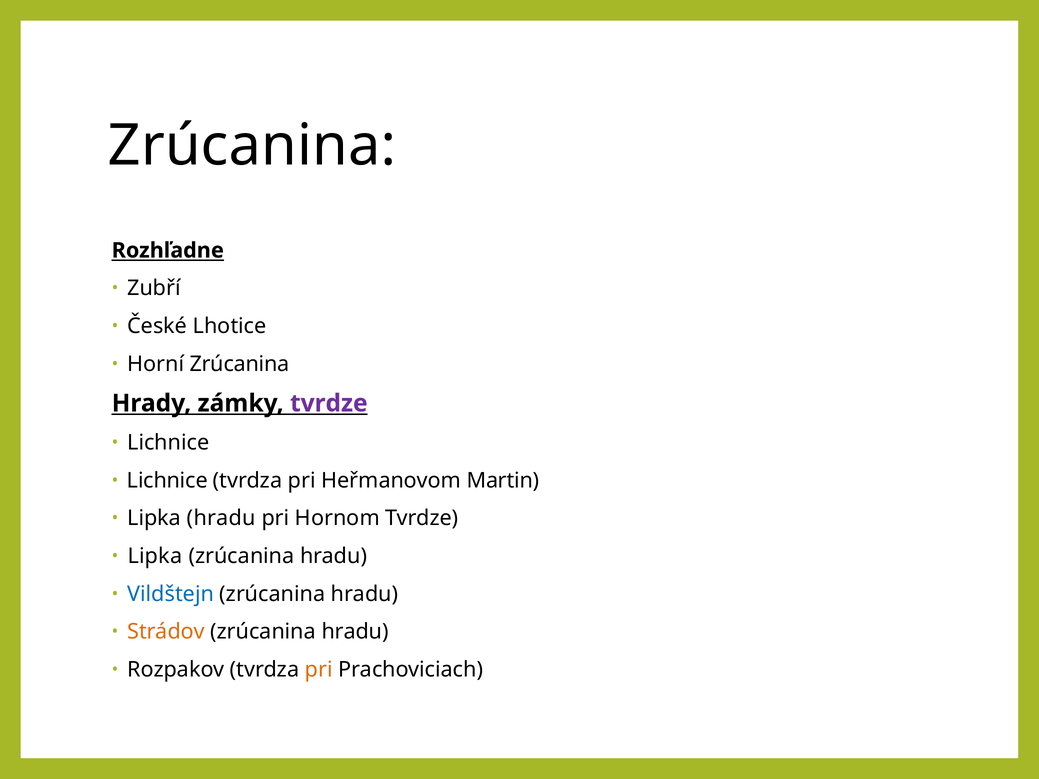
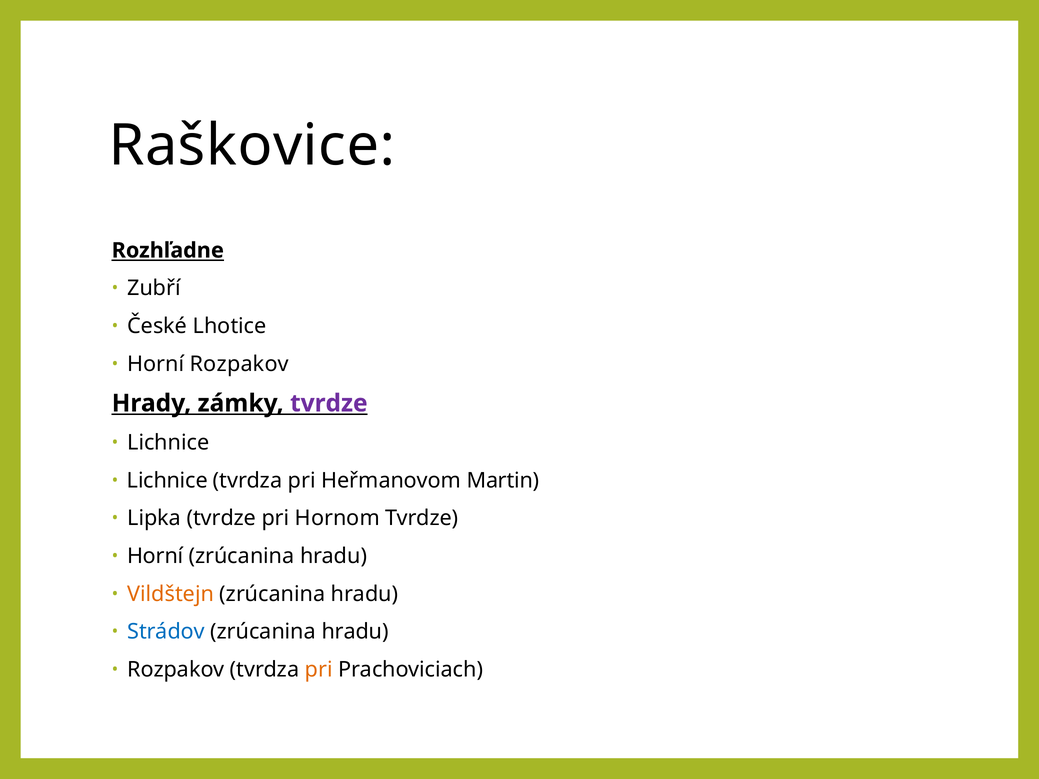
Zrúcanina: Zrúcanina -> Raškovice (252, 146)
Horní Zrúcanina: Zrúcanina -> Rozpakov (239, 364)
Lipka hradu: hradu -> tvrdze (221, 518)
Lipka: Lipka -> Horní (155, 556)
Vildštejn colour: blue -> orange (171, 594)
Strádov colour: orange -> blue (166, 632)
